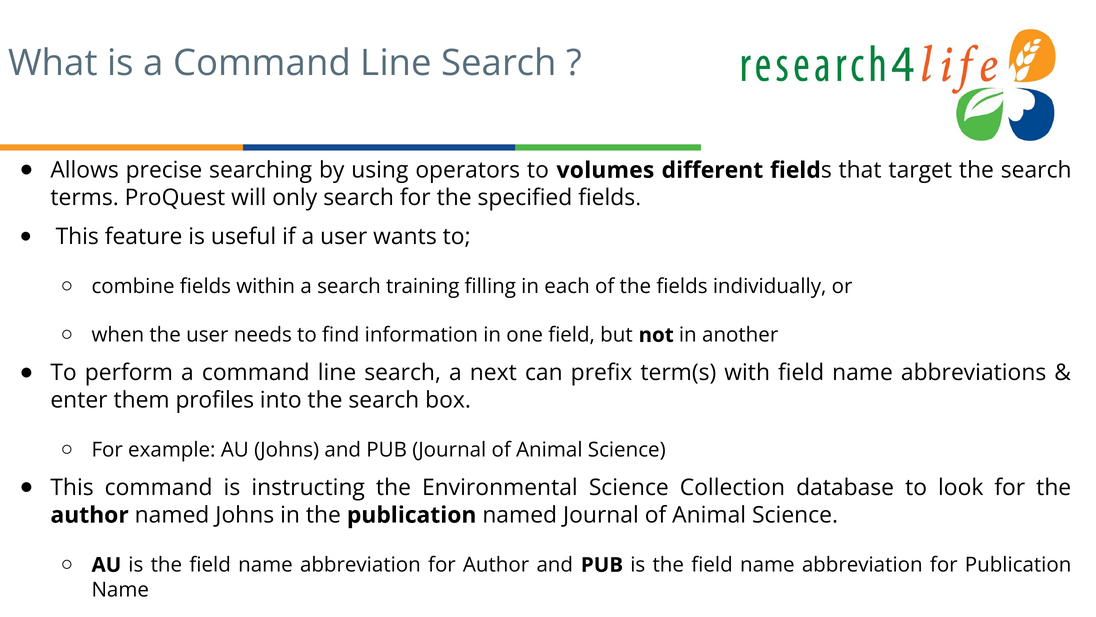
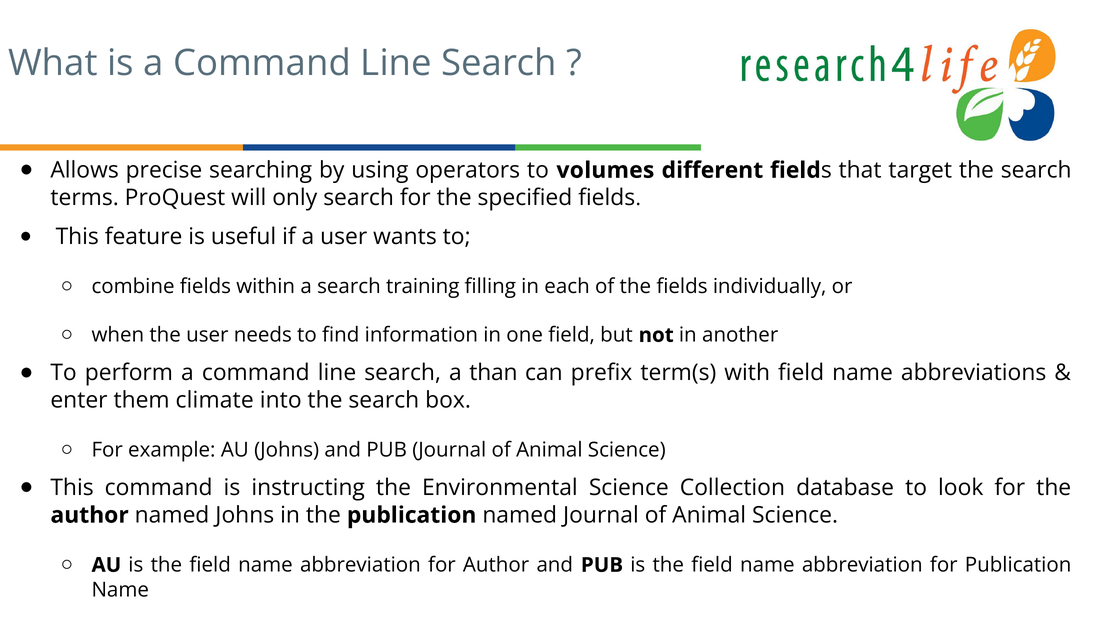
next: next -> than (493, 372)
profiles: profiles -> climate (215, 400)
